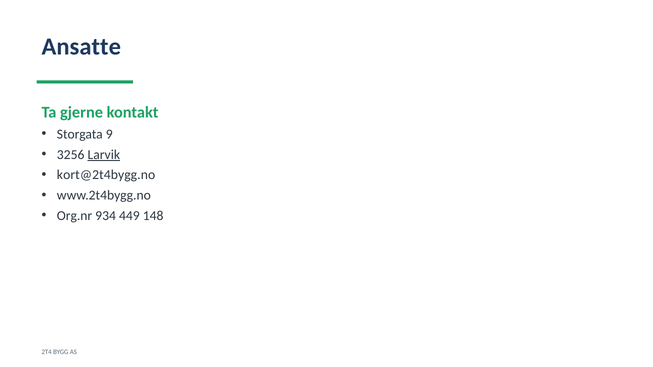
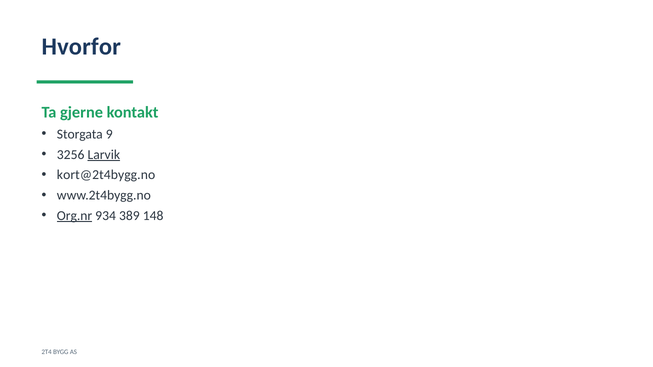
Ansatte: Ansatte -> Hvorfor (81, 47)
Org.nr underline: none -> present (75, 216)
449: 449 -> 389 (129, 216)
